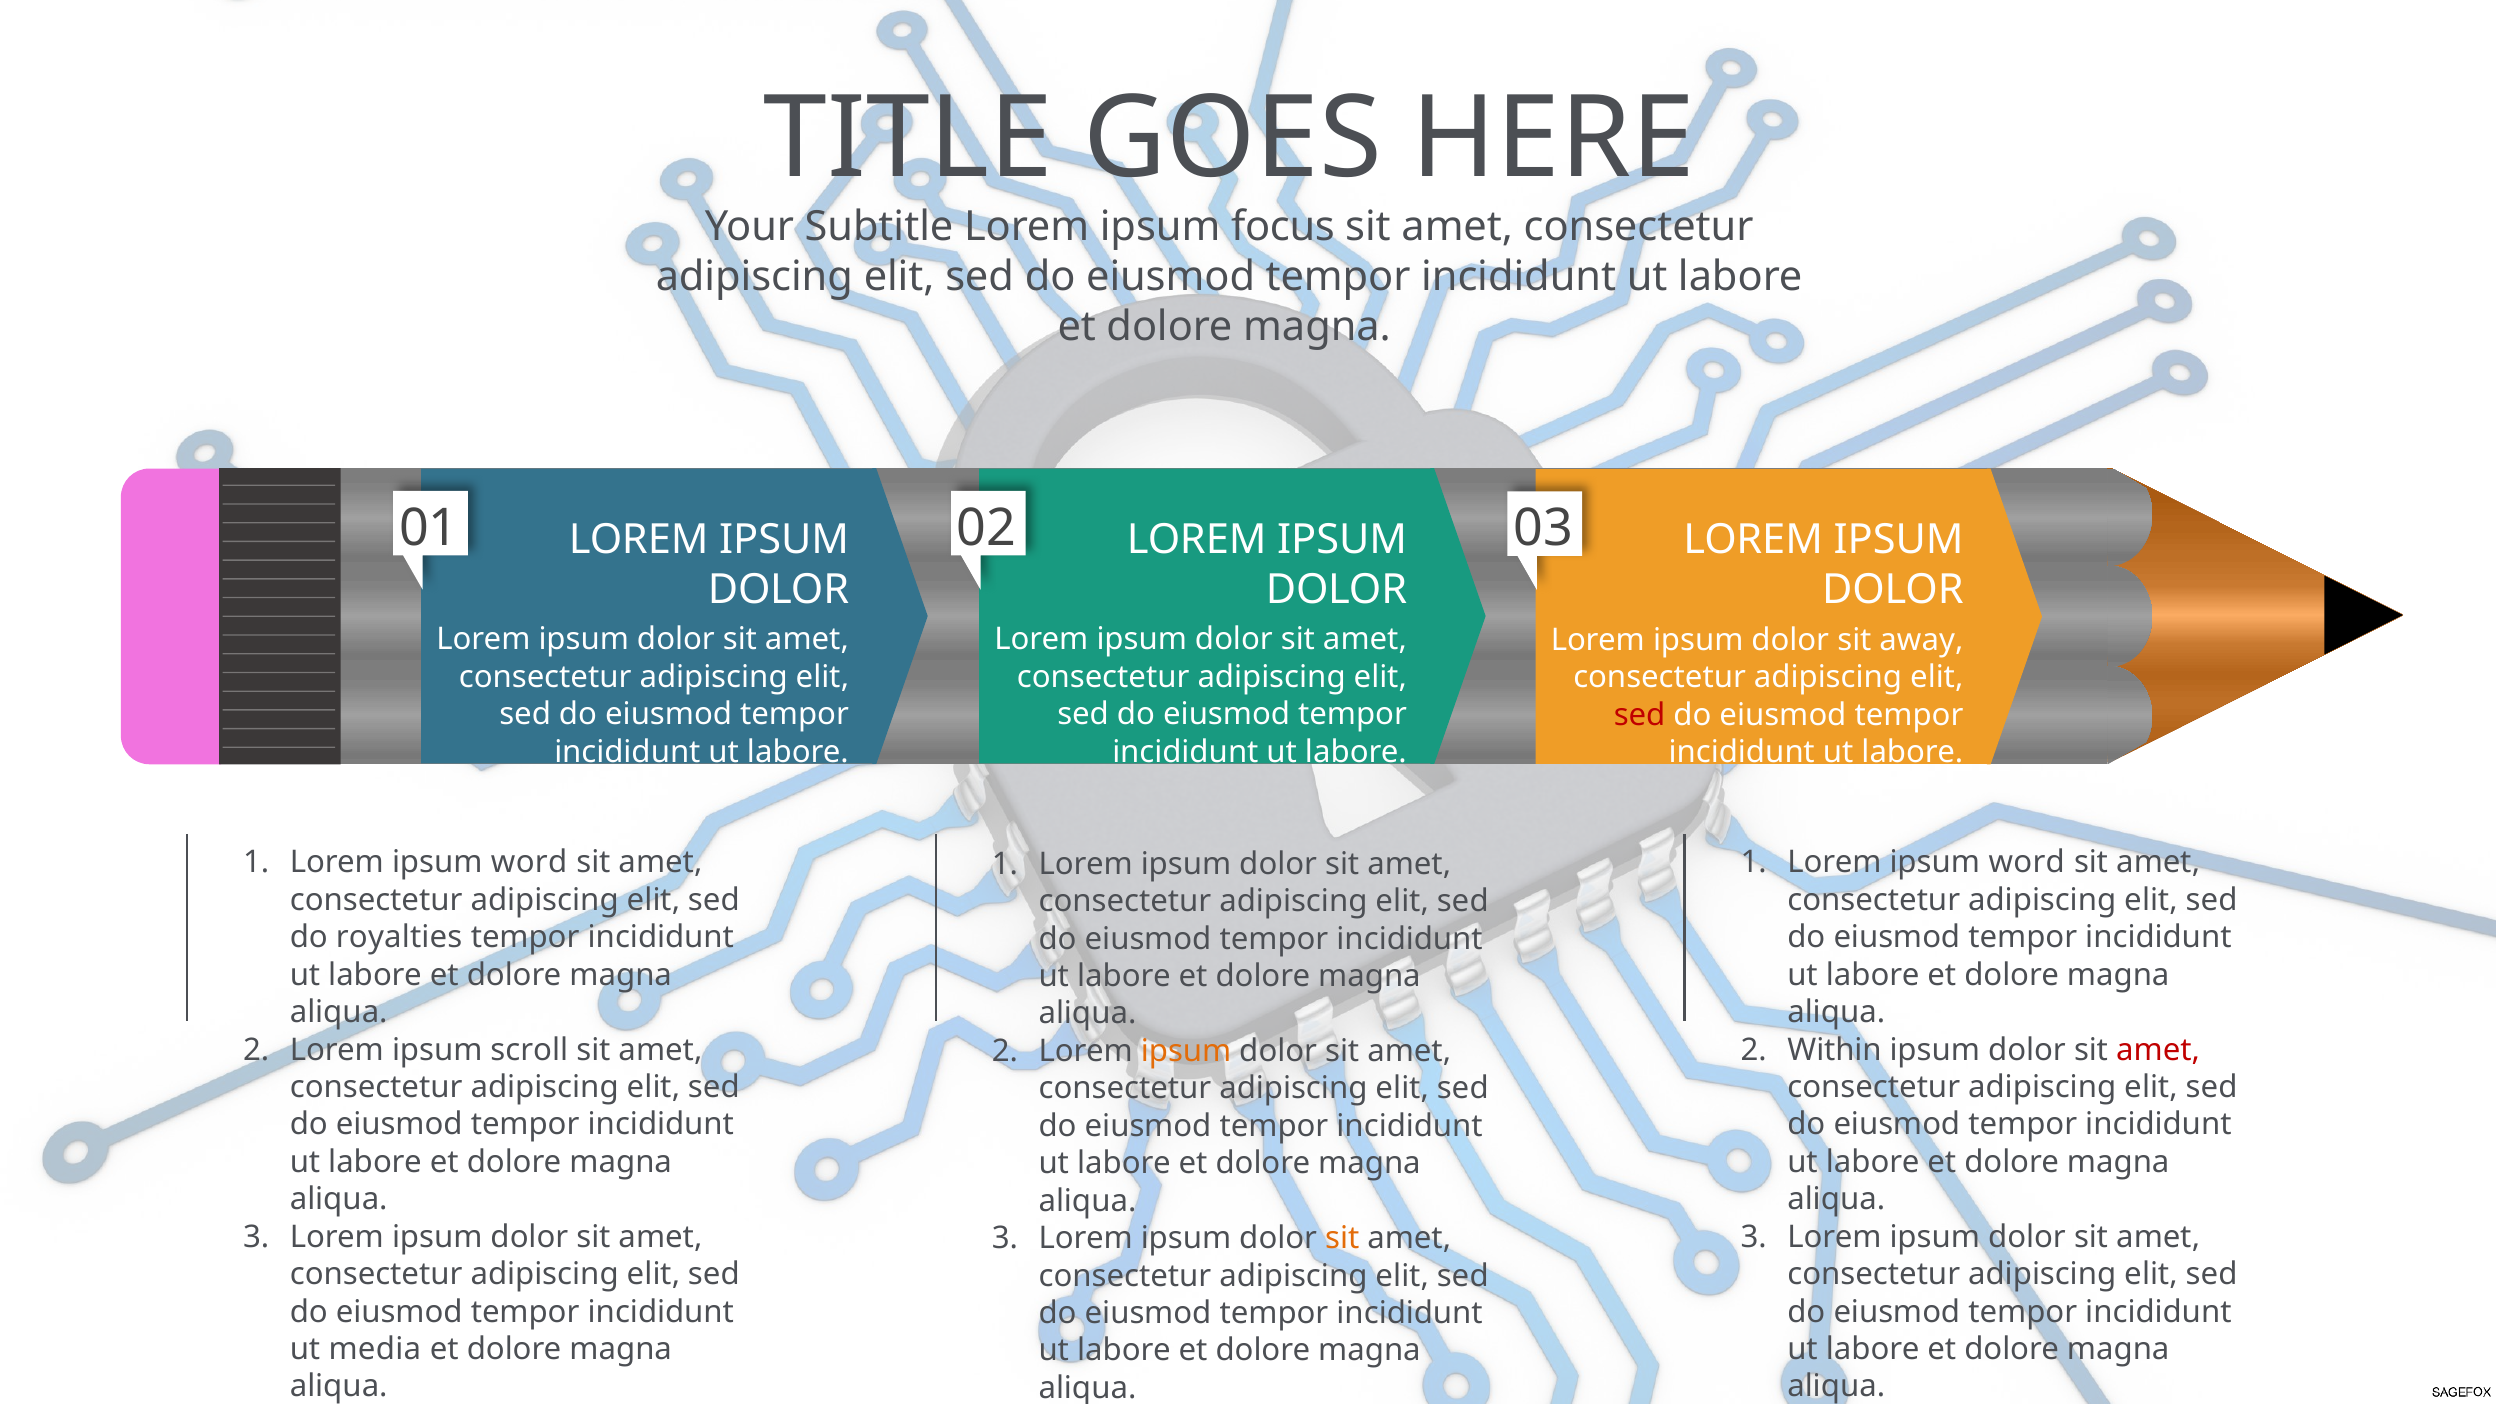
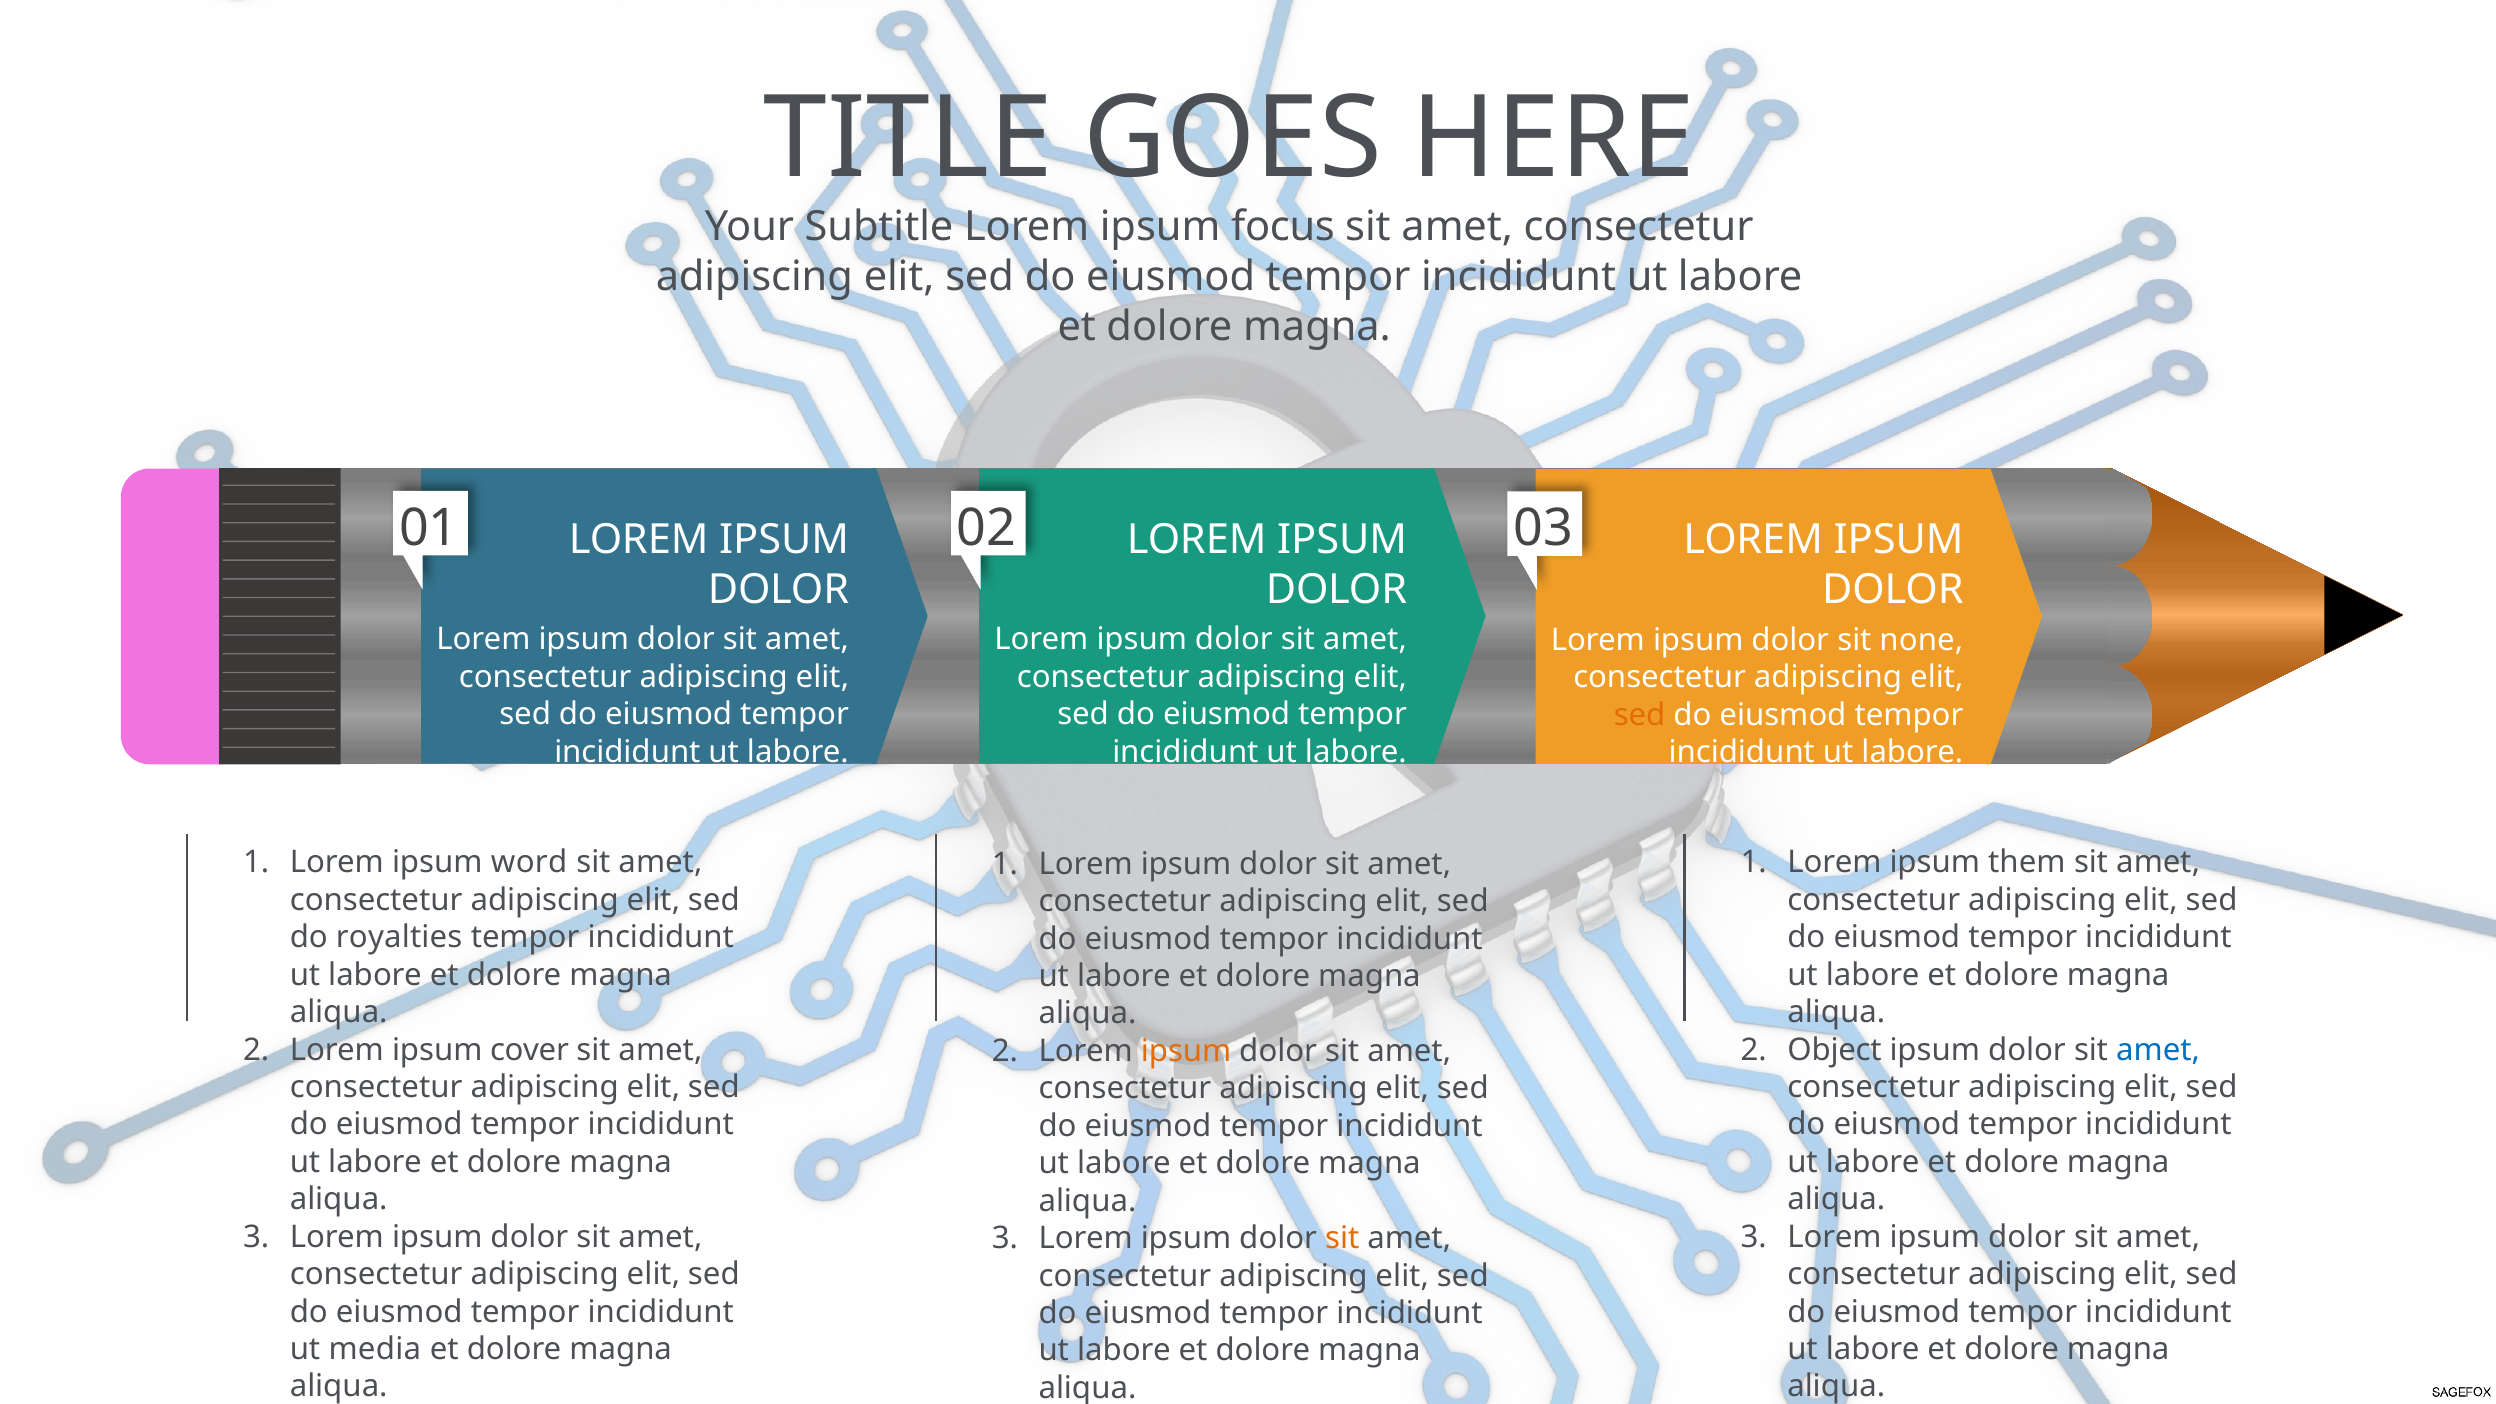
away: away -> none (1921, 640)
sed colour: red -> orange (1640, 715)
word: word -> them (2027, 863)
scroll: scroll -> cover (529, 1050)
Within: Within -> Object (1835, 1050)
amet colour: red -> blue (2158, 1050)
